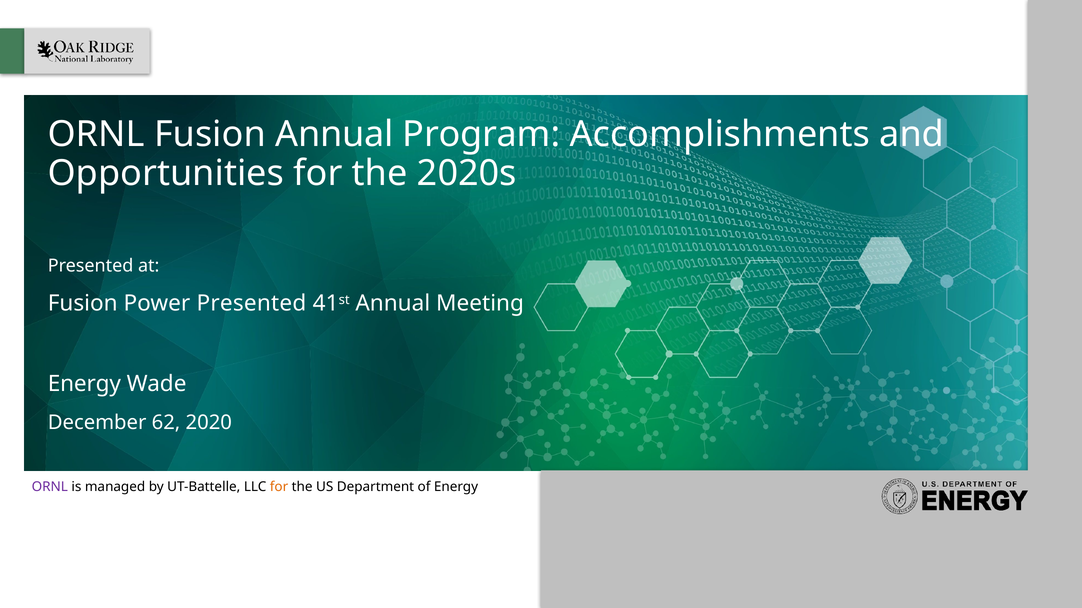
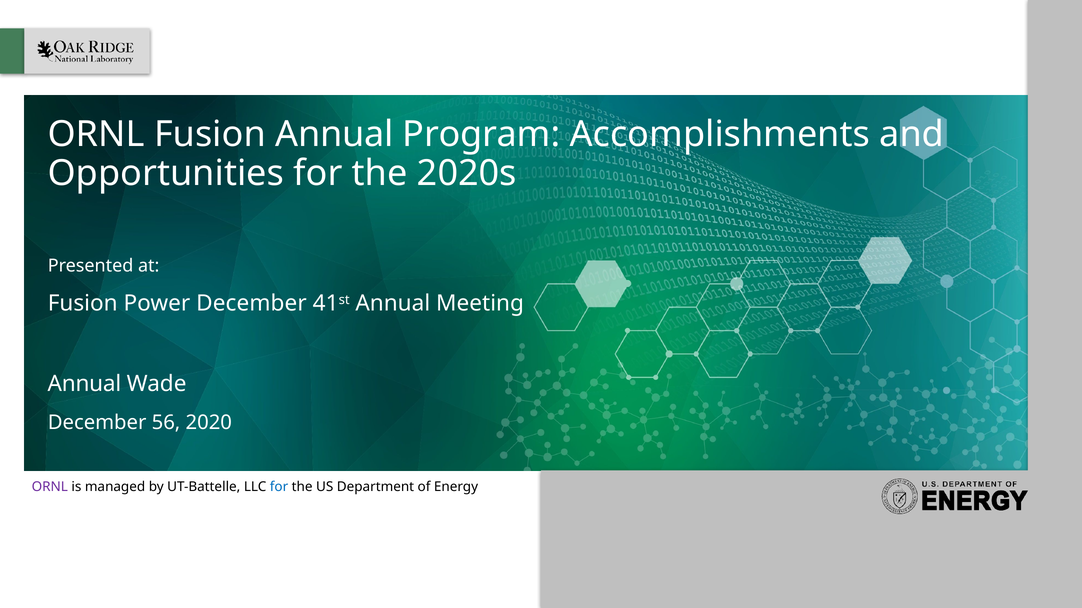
Power Presented: Presented -> December (251, 304)
Energy: Energy -> Annual (84, 384)
62: 62 -> 56 (166, 423)
for colour: orange -> blue (279, 487)
